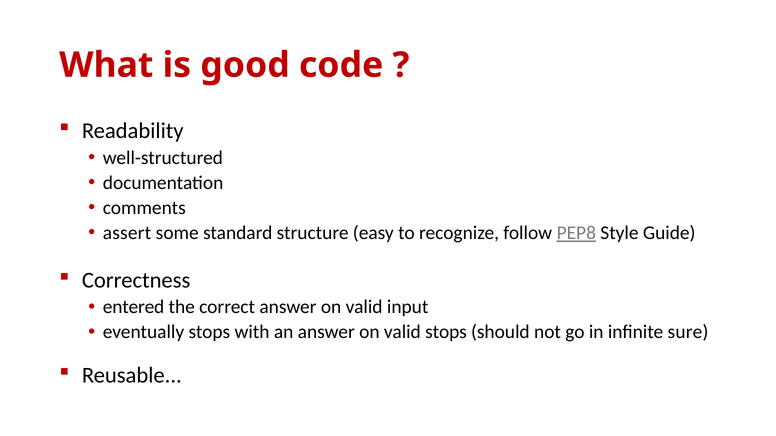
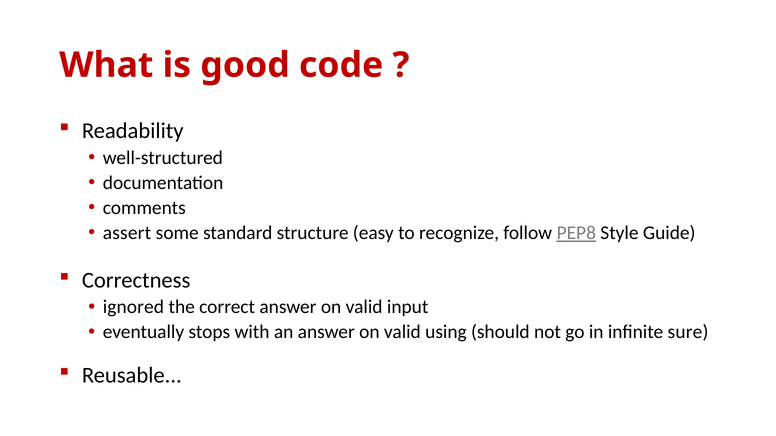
entered: entered -> ignored (133, 307)
valid stops: stops -> using (446, 332)
